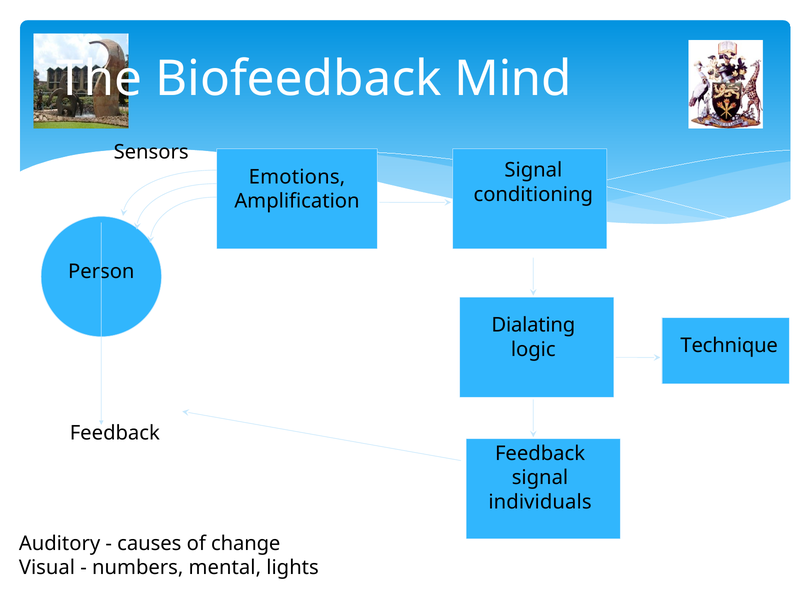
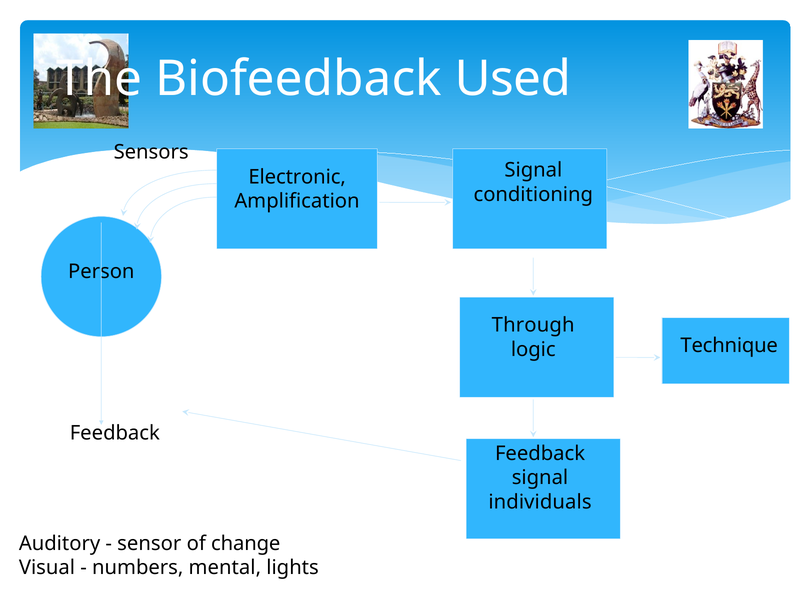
Mind: Mind -> Used (513, 79)
Emotions: Emotions -> Electronic (297, 177)
Dialating: Dialating -> Through (533, 326)
causes: causes -> sensor (149, 544)
